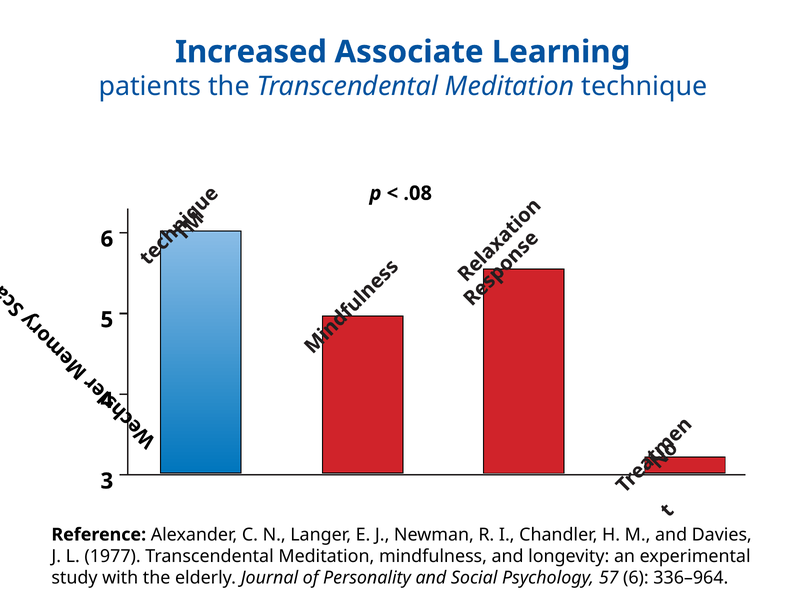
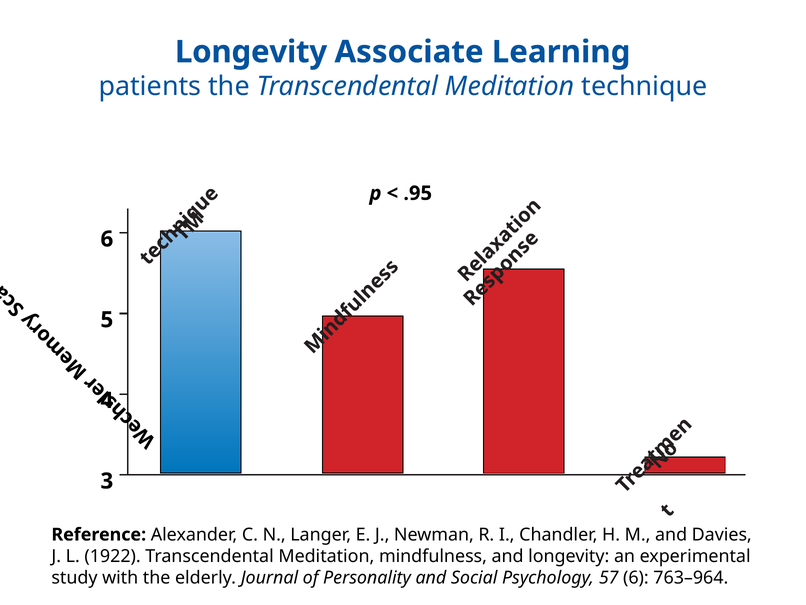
Increased: Increased -> Longevity (251, 52)
.08: .08 -> .95 (418, 193)
1977: 1977 -> 1922 (113, 556)
336–964: 336–964 -> 763–964 (691, 577)
